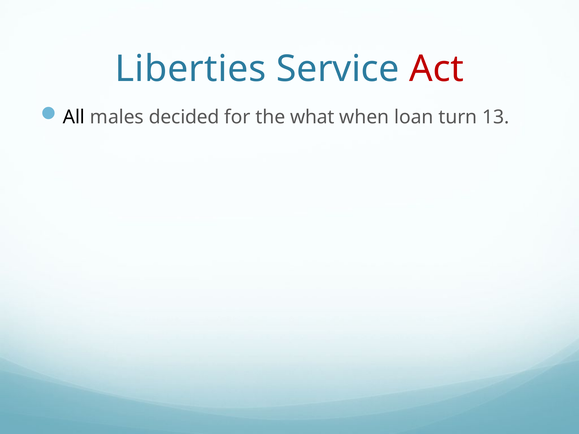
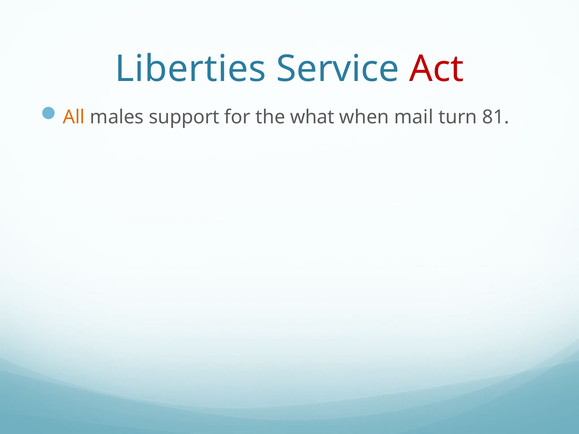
All colour: black -> orange (74, 117)
decided: decided -> support (184, 117)
loan: loan -> mail (414, 117)
13: 13 -> 81 (496, 117)
